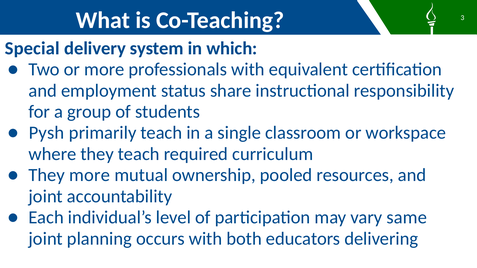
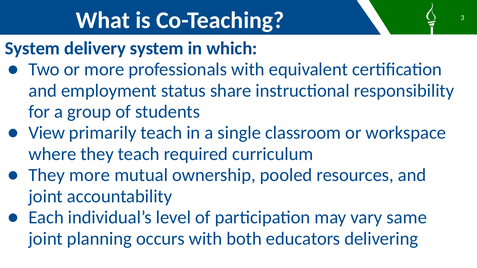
Special: Special -> System (32, 48)
Pysh: Pysh -> View (47, 133)
